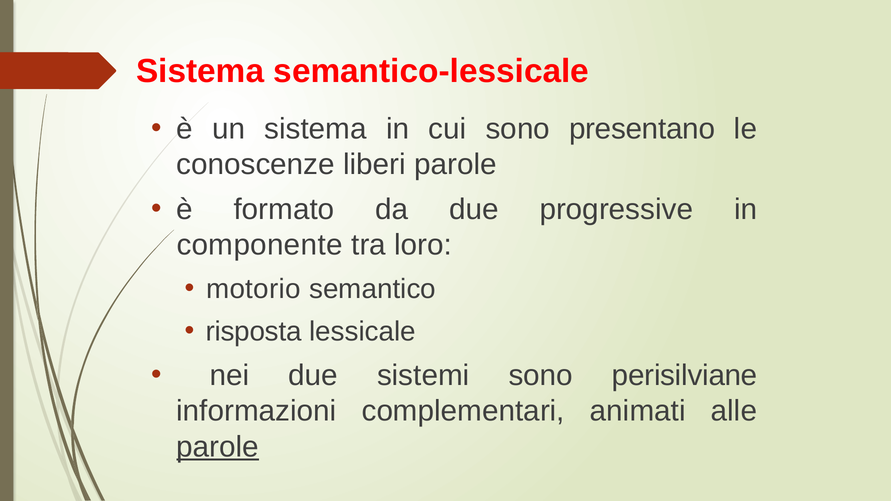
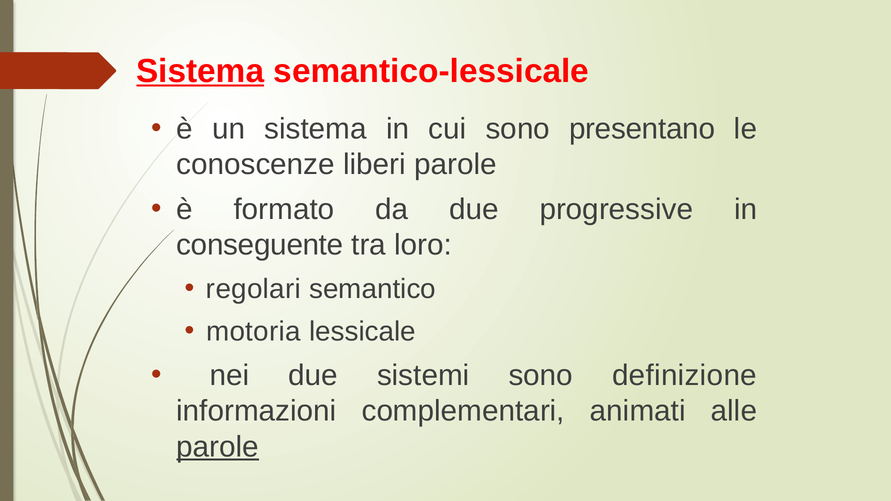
Sistema underline: none -> present (200, 71)
componente: componente -> conseguente (260, 245)
motorio: motorio -> regolari (253, 289)
risposta: risposta -> motoria (253, 332)
perisilviane: perisilviane -> definizione (684, 376)
